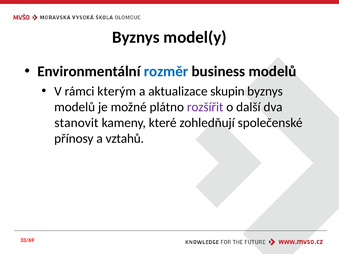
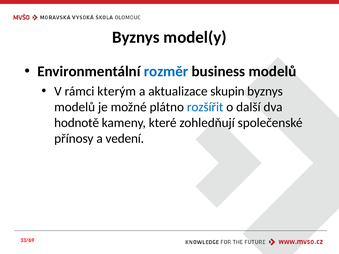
rozšířit colour: purple -> blue (205, 107)
stanovit: stanovit -> hodnotě (77, 123)
vztahů: vztahů -> vedení (125, 139)
